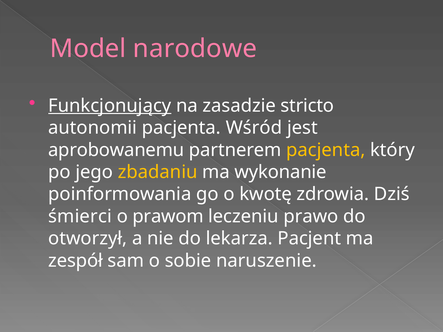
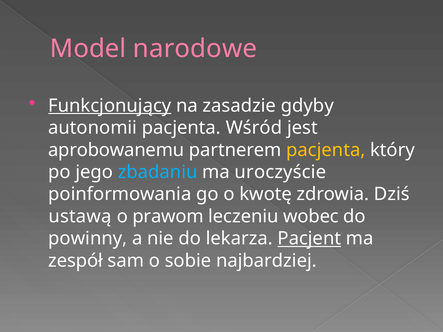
stricto: stricto -> gdyby (307, 106)
zbadaniu colour: yellow -> light blue (158, 172)
wykonanie: wykonanie -> uroczyście (280, 172)
śmierci: śmierci -> ustawą (80, 217)
prawo: prawo -> wobec (311, 217)
otworzył: otworzył -> powinny (88, 239)
Pacjent underline: none -> present (309, 239)
naruszenie: naruszenie -> najbardziej (266, 261)
